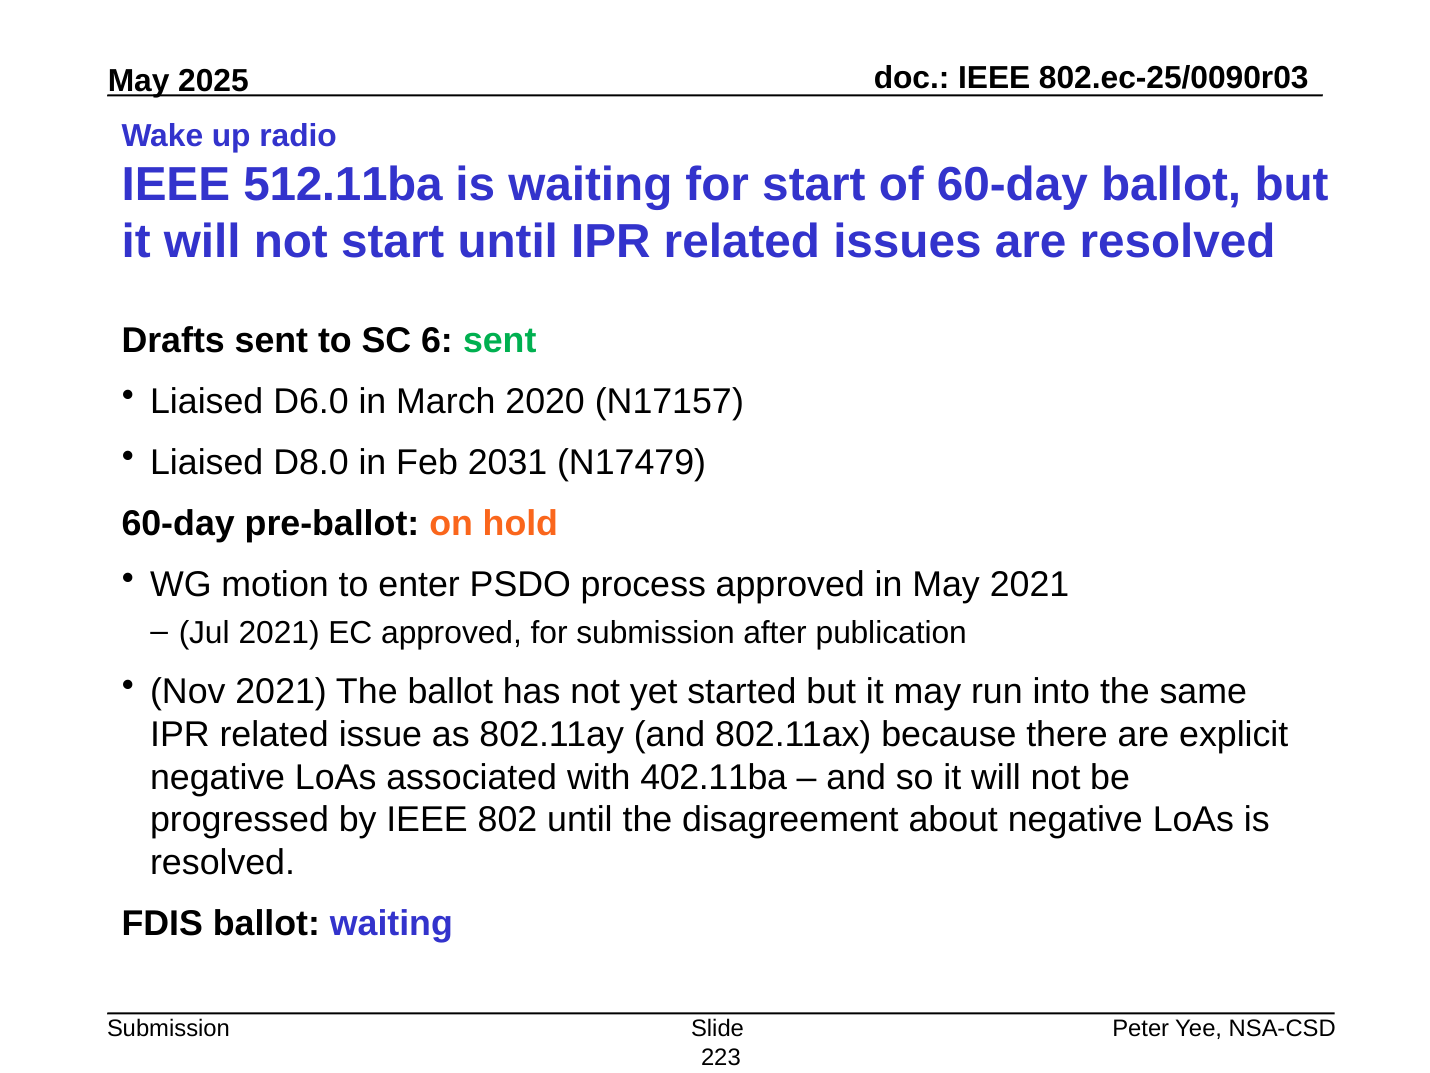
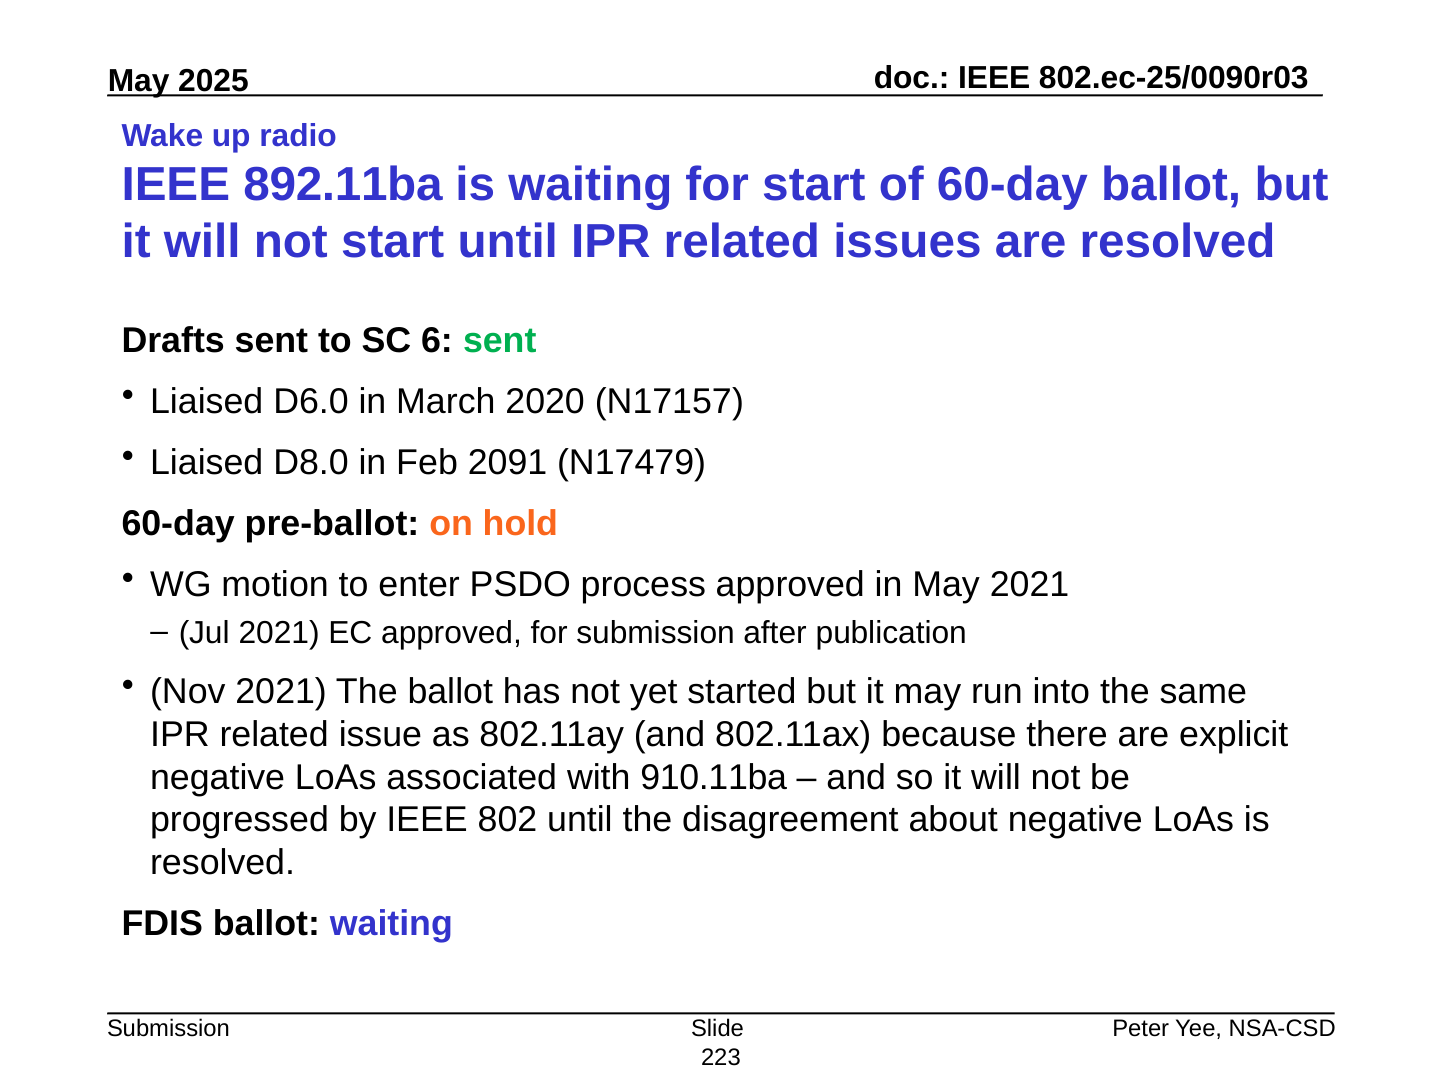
512.11ba: 512.11ba -> 892.11ba (343, 185)
2031: 2031 -> 2091 (508, 463)
402.11ba: 402.11ba -> 910.11ba (714, 777)
